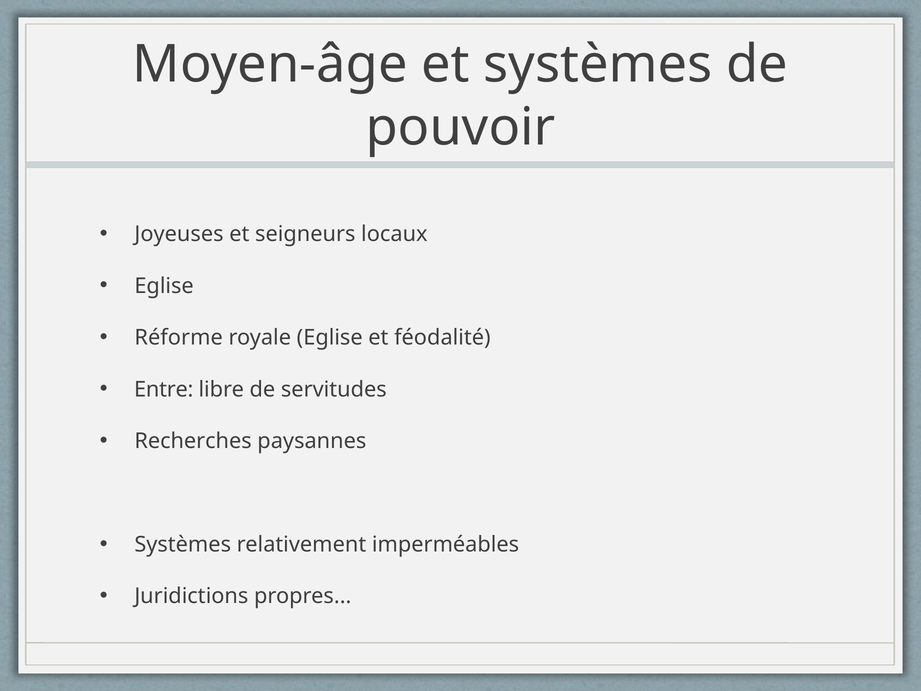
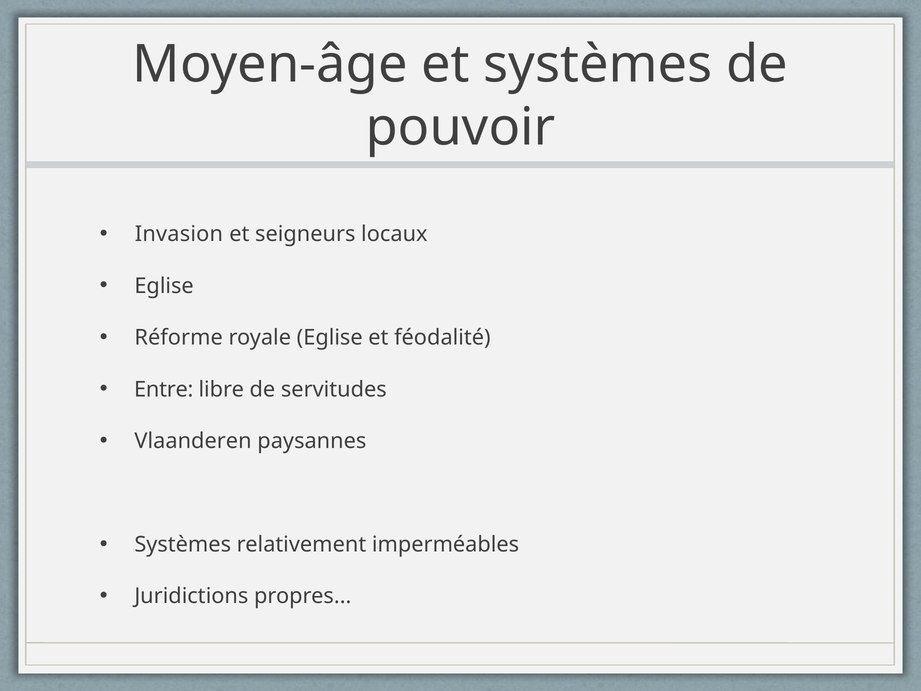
Joyeuses: Joyeuses -> Invasion (179, 234)
Recherches: Recherches -> Vlaanderen (193, 441)
